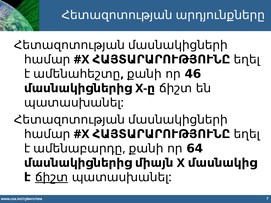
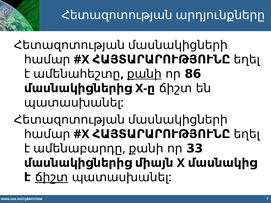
քանի underline: none -> present (144, 74)
46: 46 -> 86 (193, 74)
64: 64 -> 33 (195, 149)
